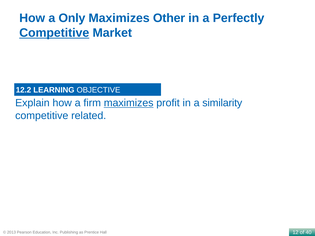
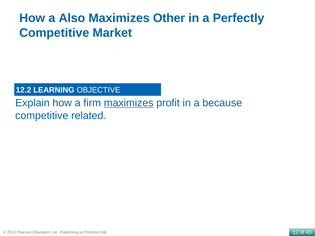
Only: Only -> Also (72, 18)
Competitive underline: present -> none (54, 33)
similarity: similarity -> because (222, 103)
